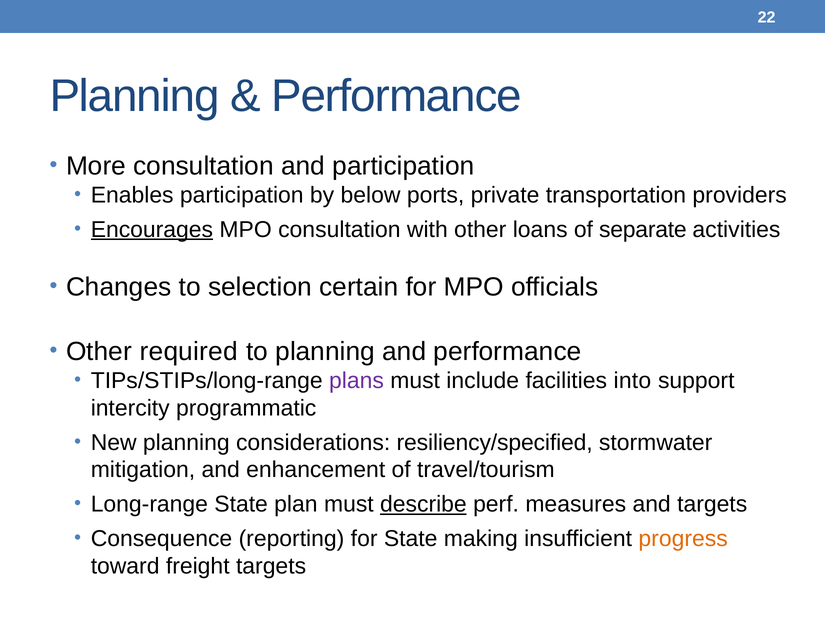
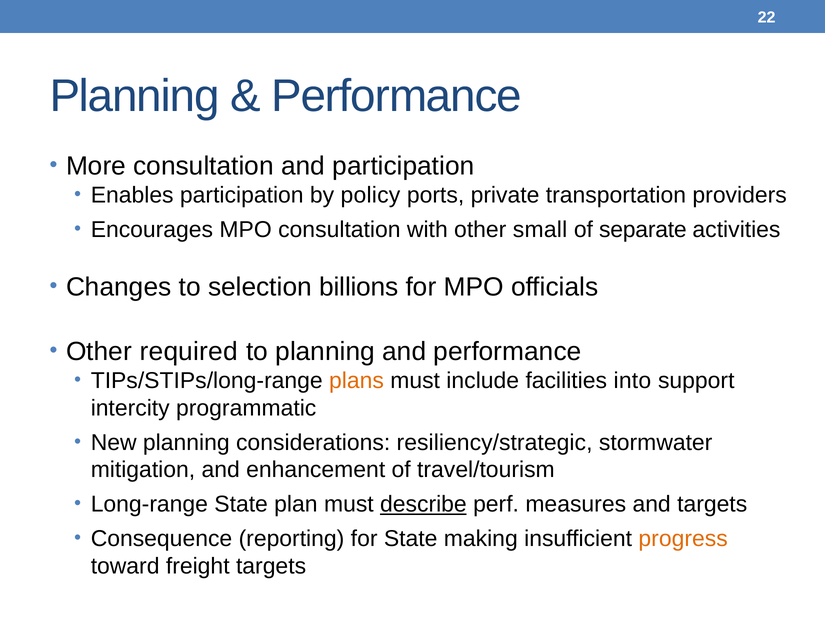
below: below -> policy (370, 195)
Encourages underline: present -> none (152, 230)
loans: loans -> small (540, 230)
certain: certain -> billions (359, 287)
plans colour: purple -> orange (357, 381)
resiliency/specified: resiliency/specified -> resiliency/strategic (495, 443)
